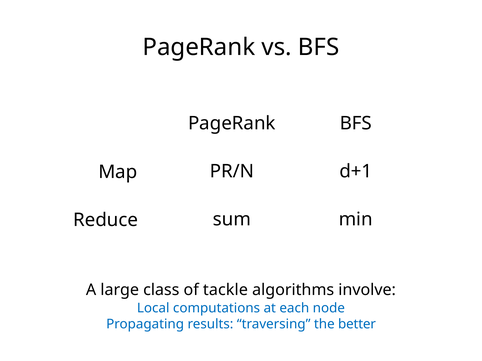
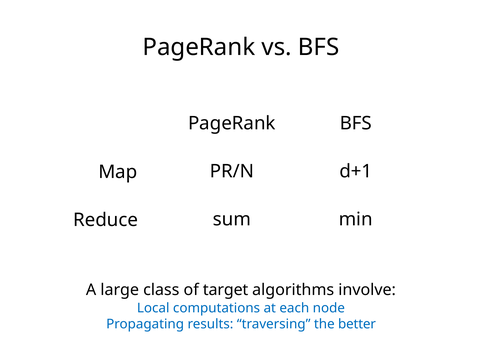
tackle: tackle -> target (226, 290)
